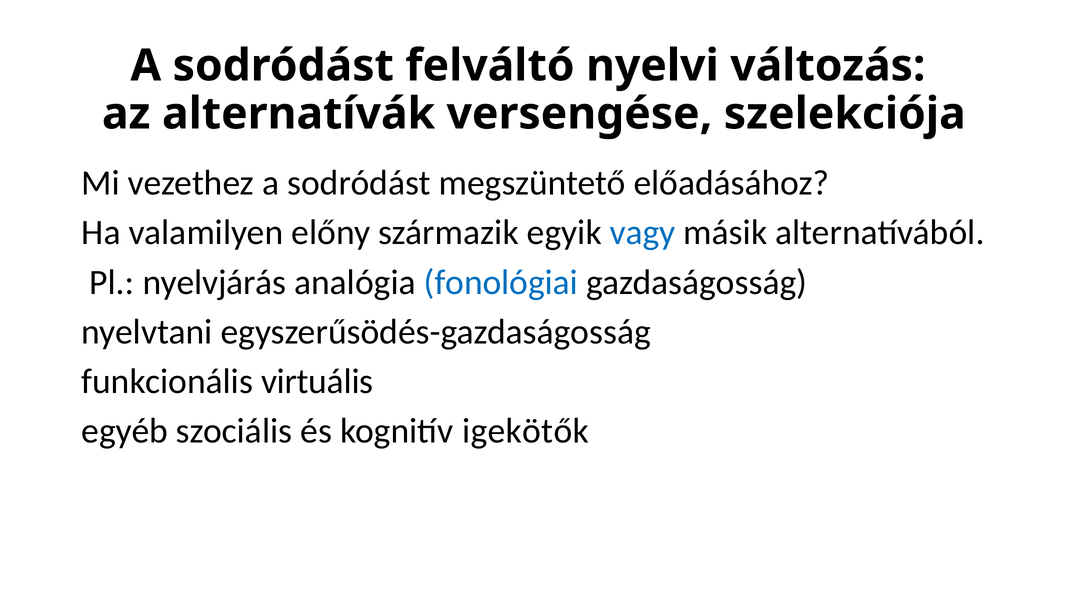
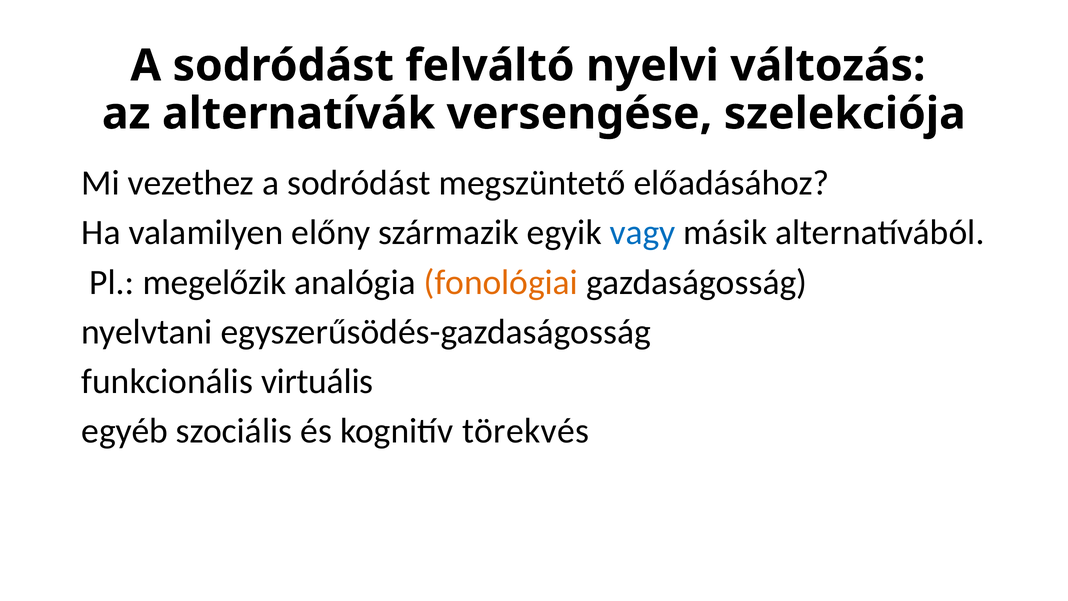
nyelvjárás: nyelvjárás -> megelőzik (214, 282)
fonológiai colour: blue -> orange (501, 282)
igekötők: igekötők -> törekvés (526, 431)
